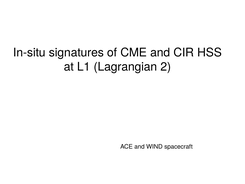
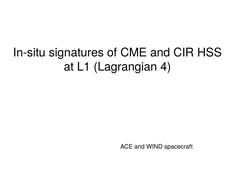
2: 2 -> 4 (166, 67)
